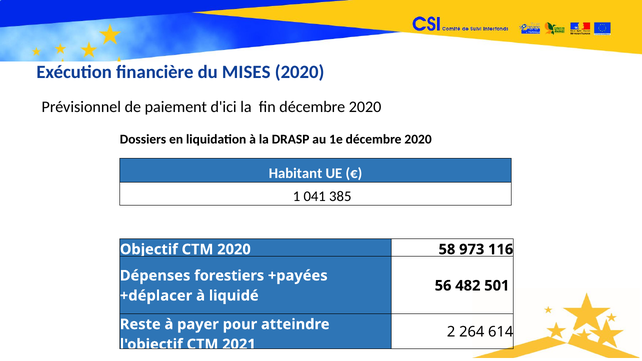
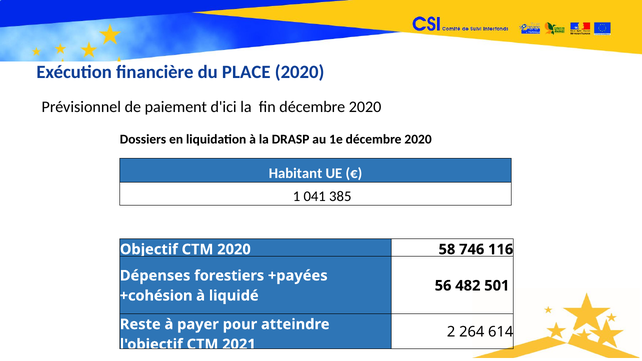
MISES: MISES -> PLACE (246, 72)
973: 973 -> 746 (472, 249)
+déplacer: +déplacer -> +cohésion (156, 296)
